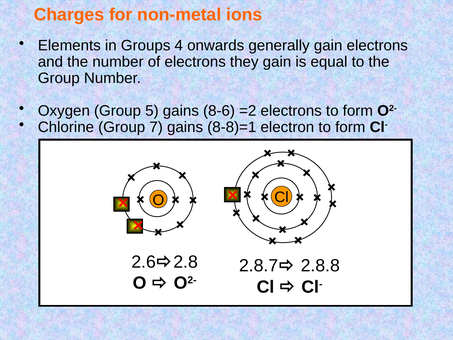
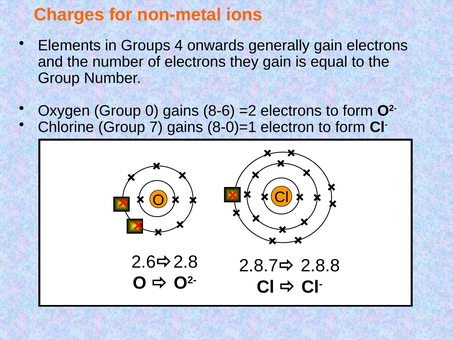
5: 5 -> 0 (152, 111)
8-8)=1: 8-8)=1 -> 8-0)=1 (232, 127)
